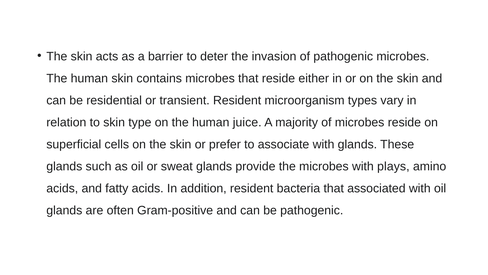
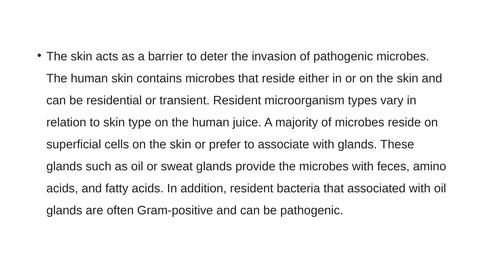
plays: plays -> feces (393, 166)
